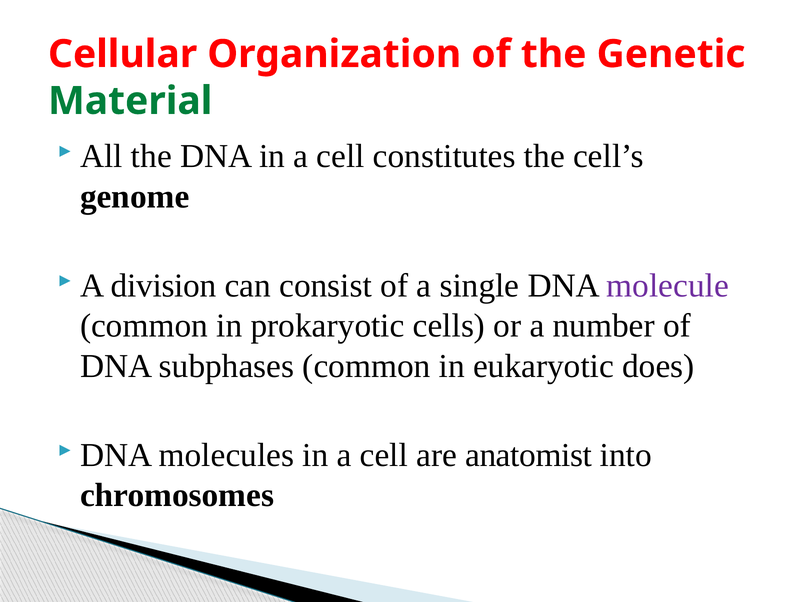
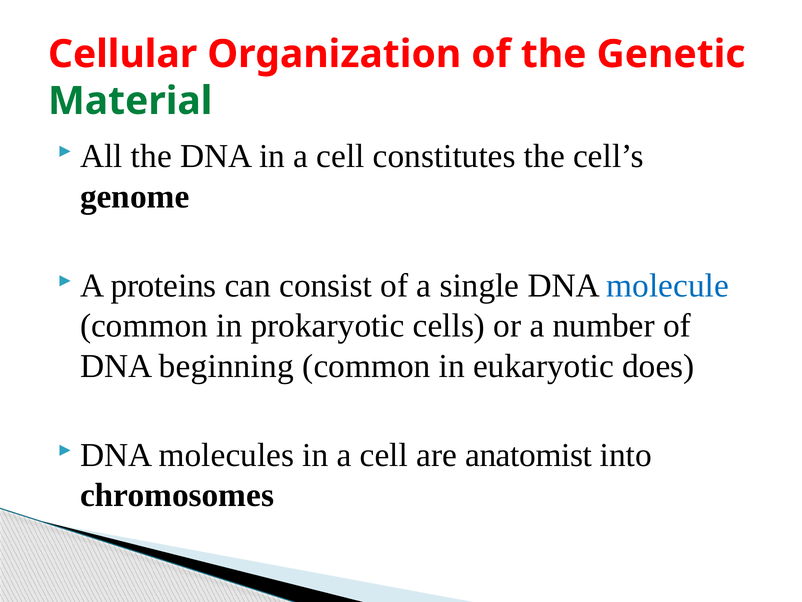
division: division -> proteins (164, 285)
molecule colour: purple -> blue (668, 285)
subphases: subphases -> beginning (226, 366)
